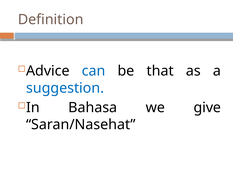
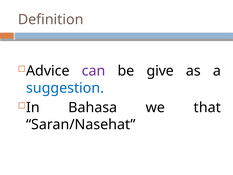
can colour: blue -> purple (94, 71)
that: that -> give (160, 71)
give: give -> that (207, 107)
